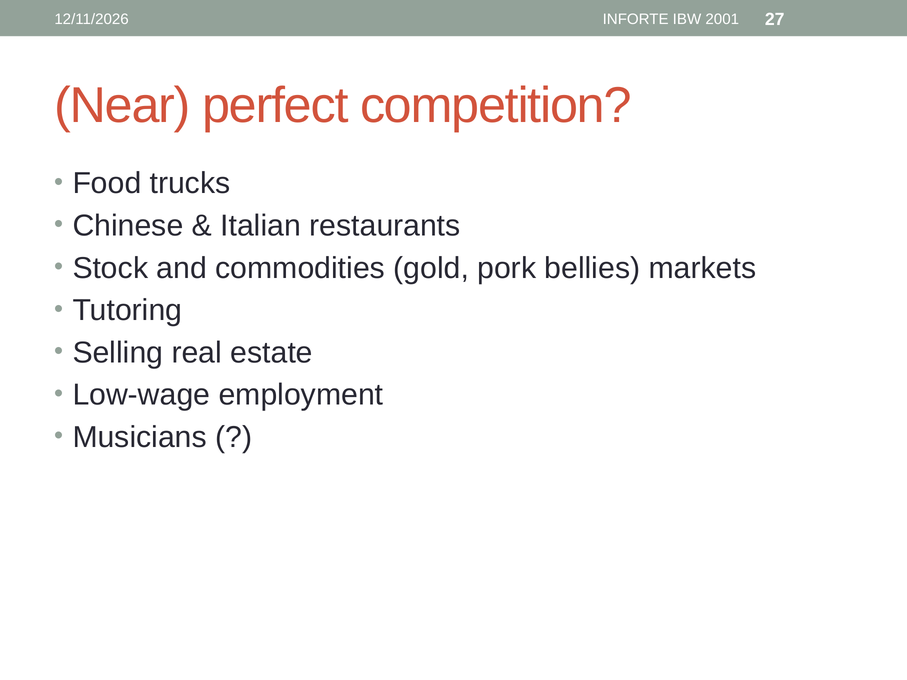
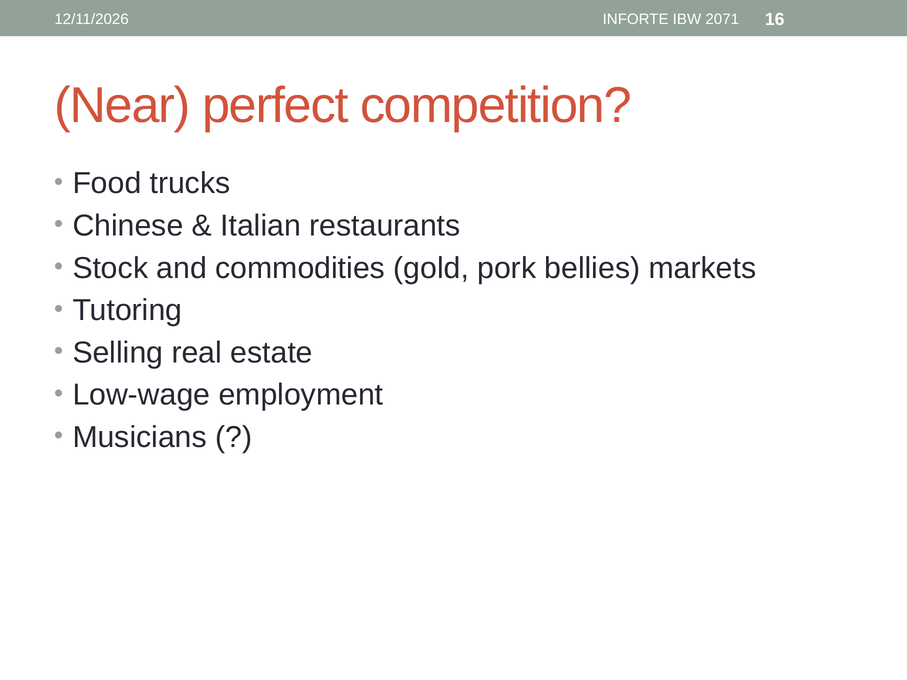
2001: 2001 -> 2071 (722, 19)
27: 27 -> 16 (775, 19)
